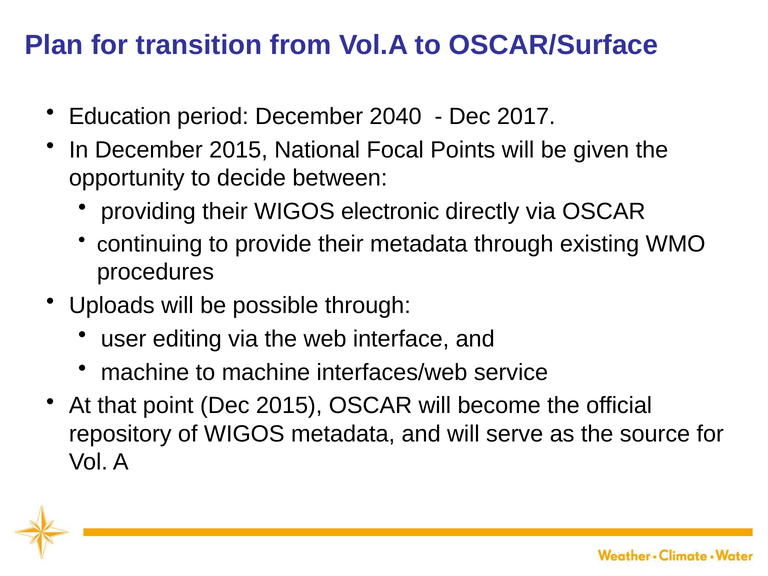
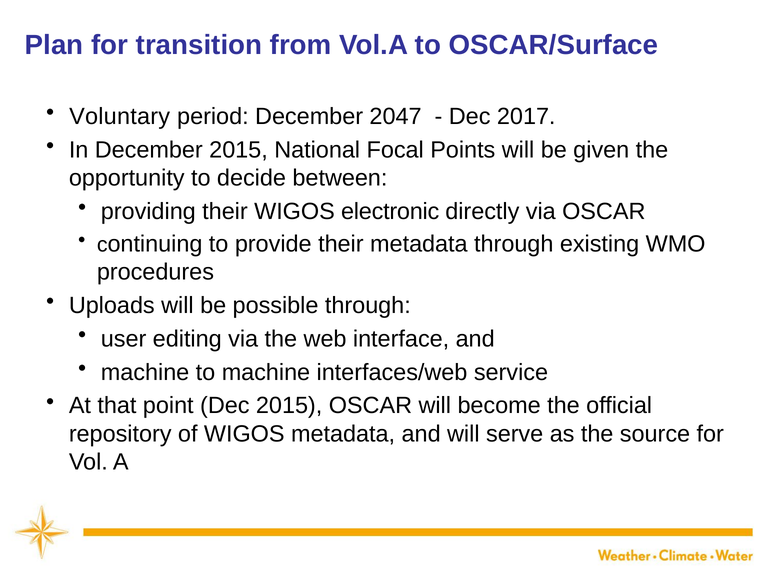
Education: Education -> Voluntary (120, 116)
2040: 2040 -> 2047 (396, 116)
